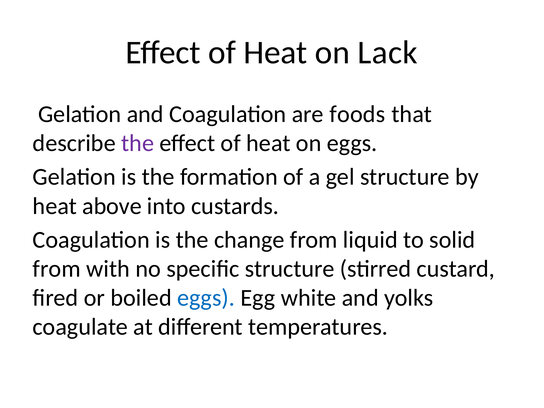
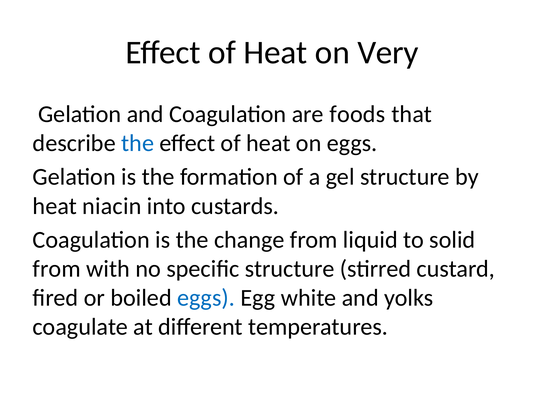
Lack: Lack -> Very (388, 53)
the colour: purple -> blue (138, 143)
above: above -> niacin (112, 206)
